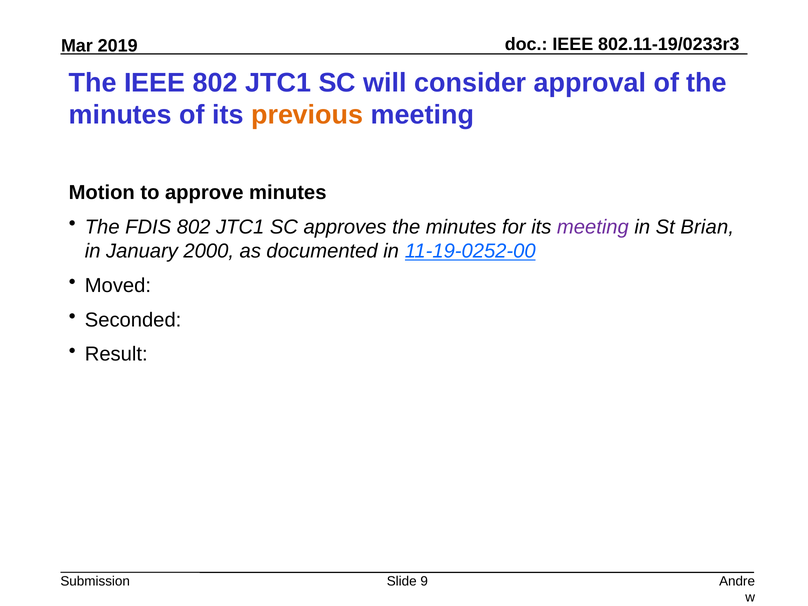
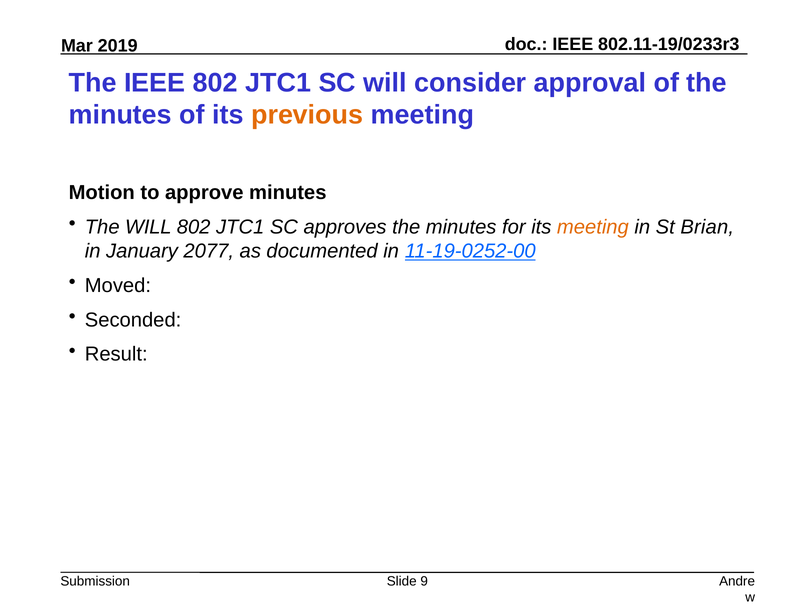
The FDIS: FDIS -> WILL (148, 227)
meeting colour: purple -> orange (593, 227)
2000: 2000 -> 2077 (209, 251)
